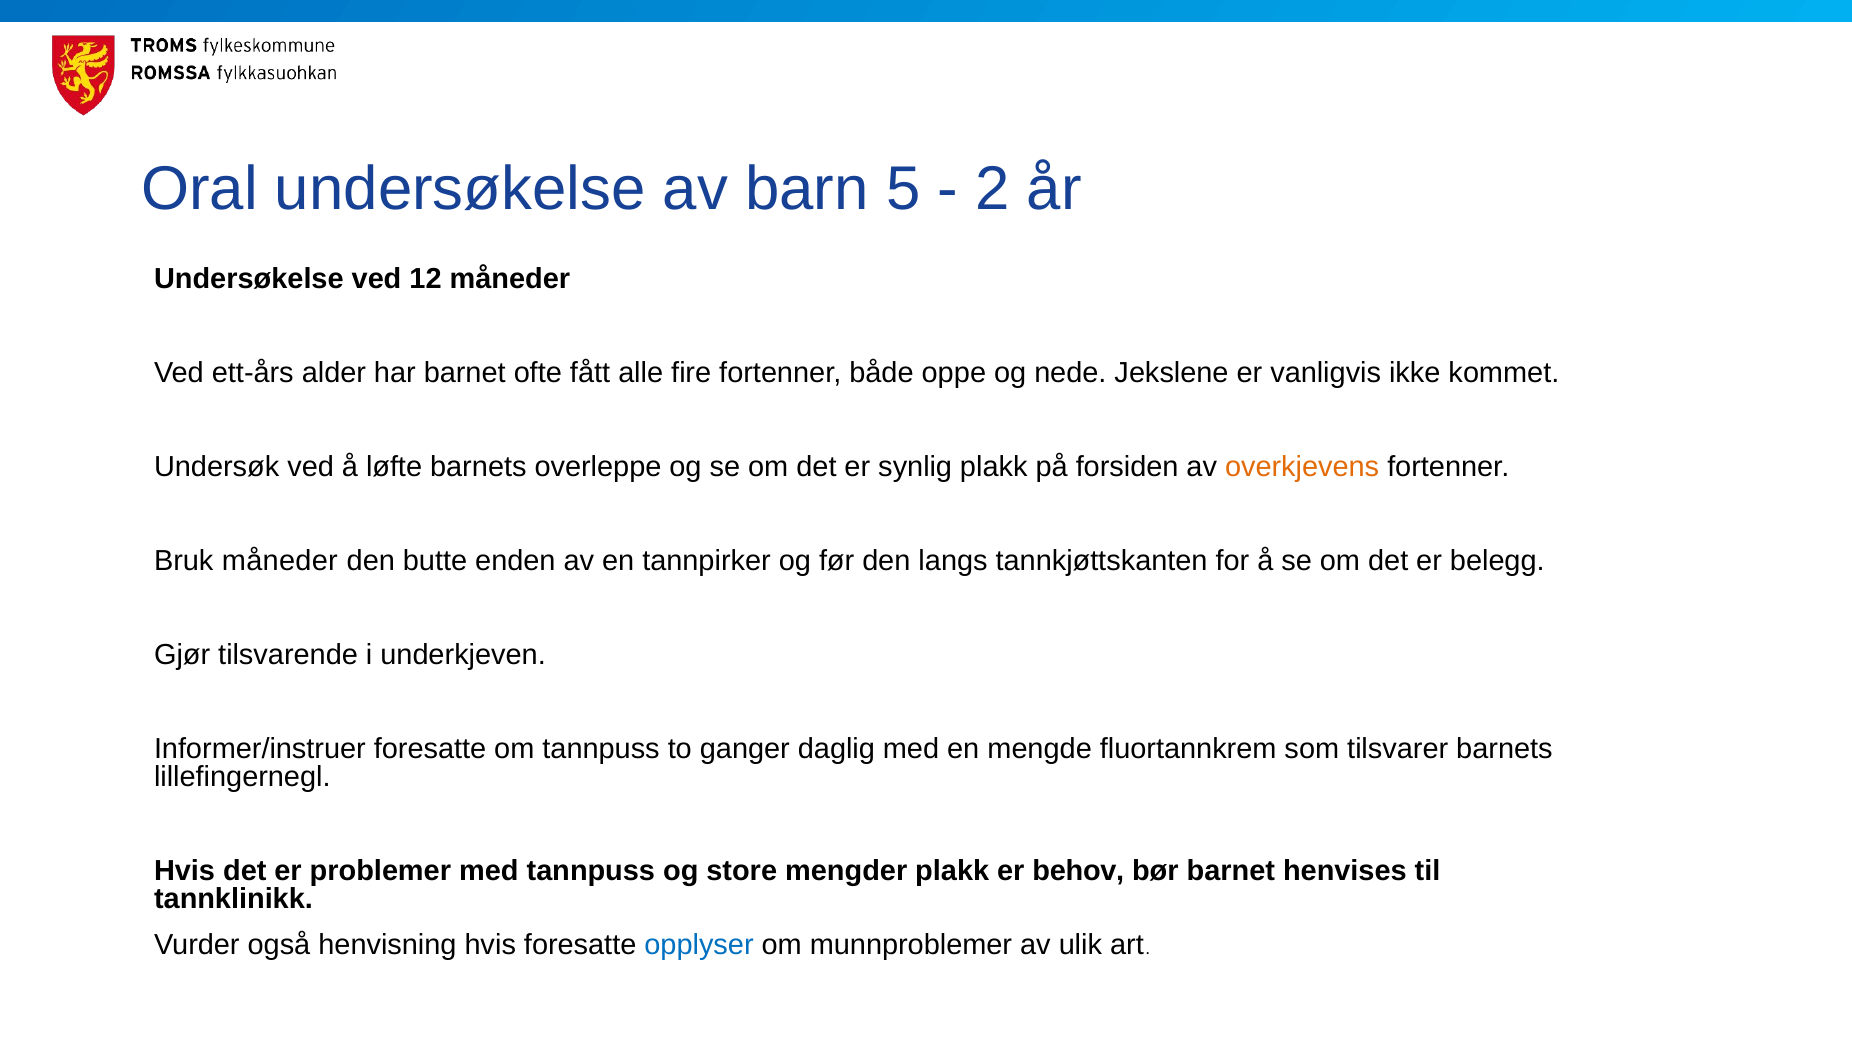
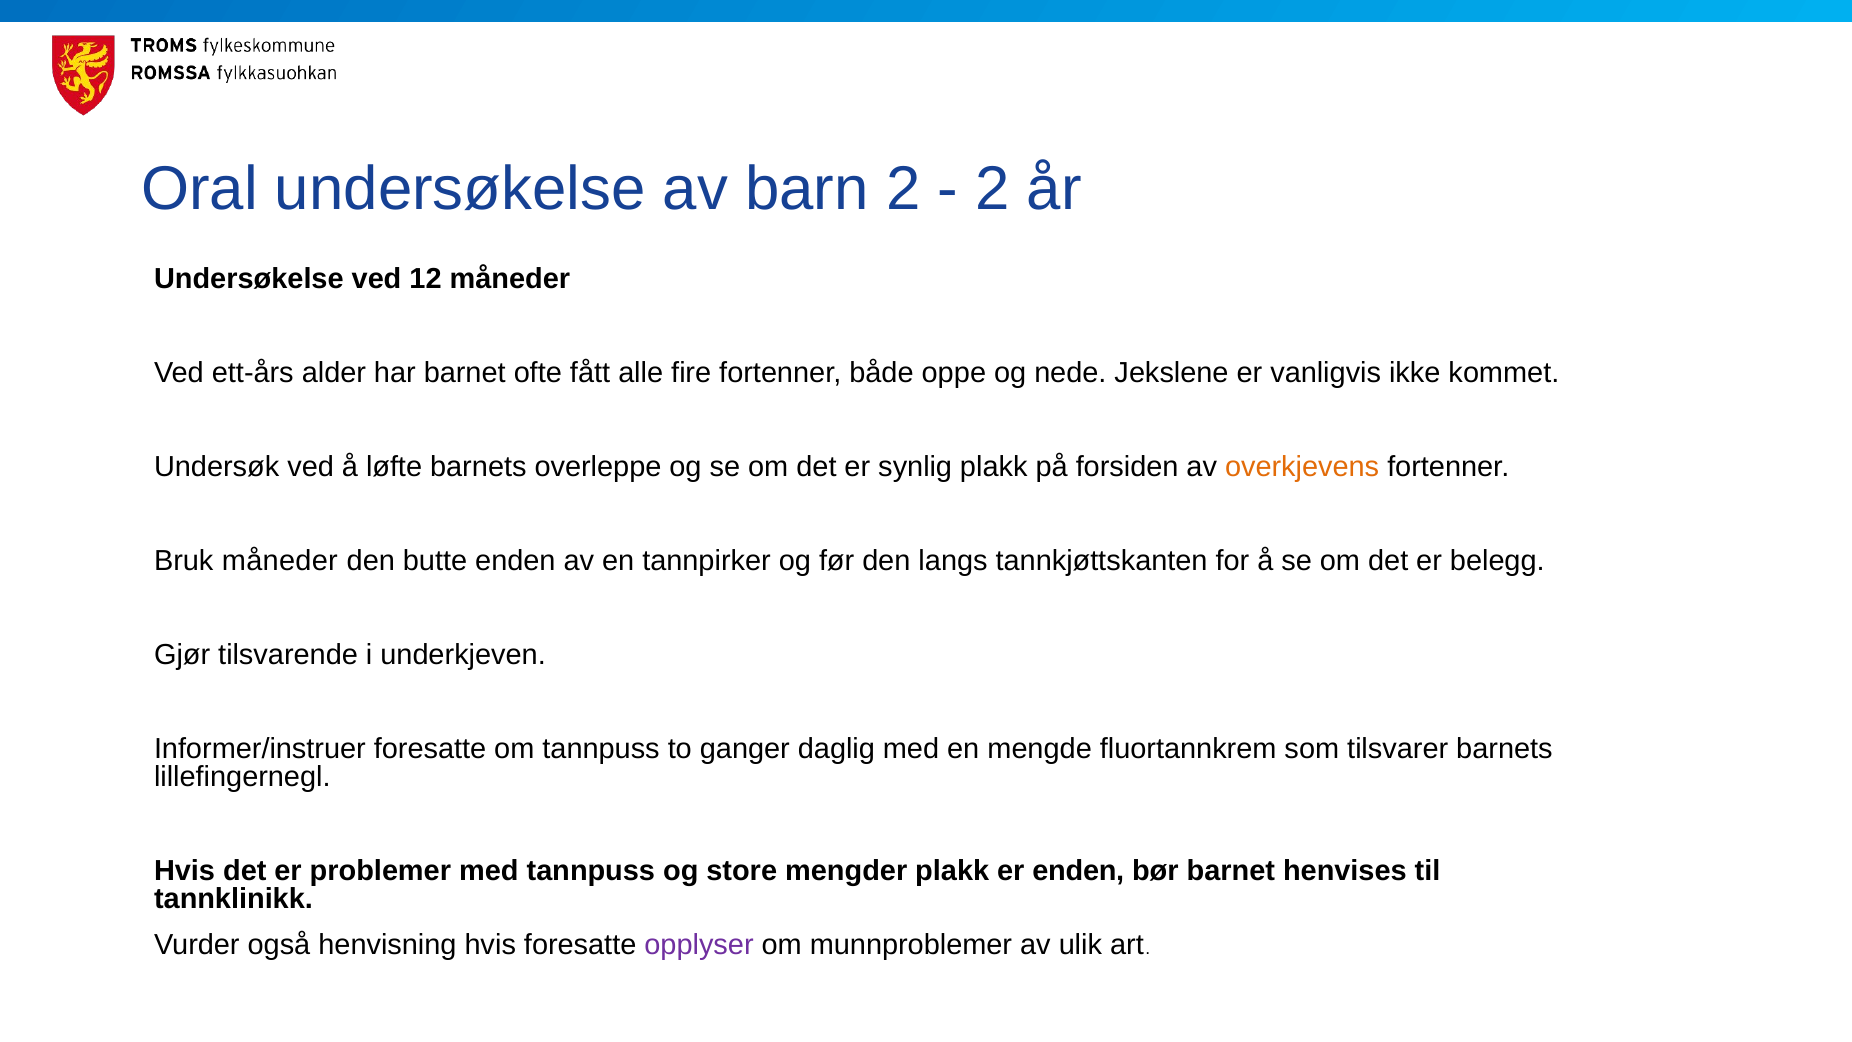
barn 5: 5 -> 2 (903, 189)
er behov: behov -> enden (1078, 871)
opplyser colour: blue -> purple (699, 944)
